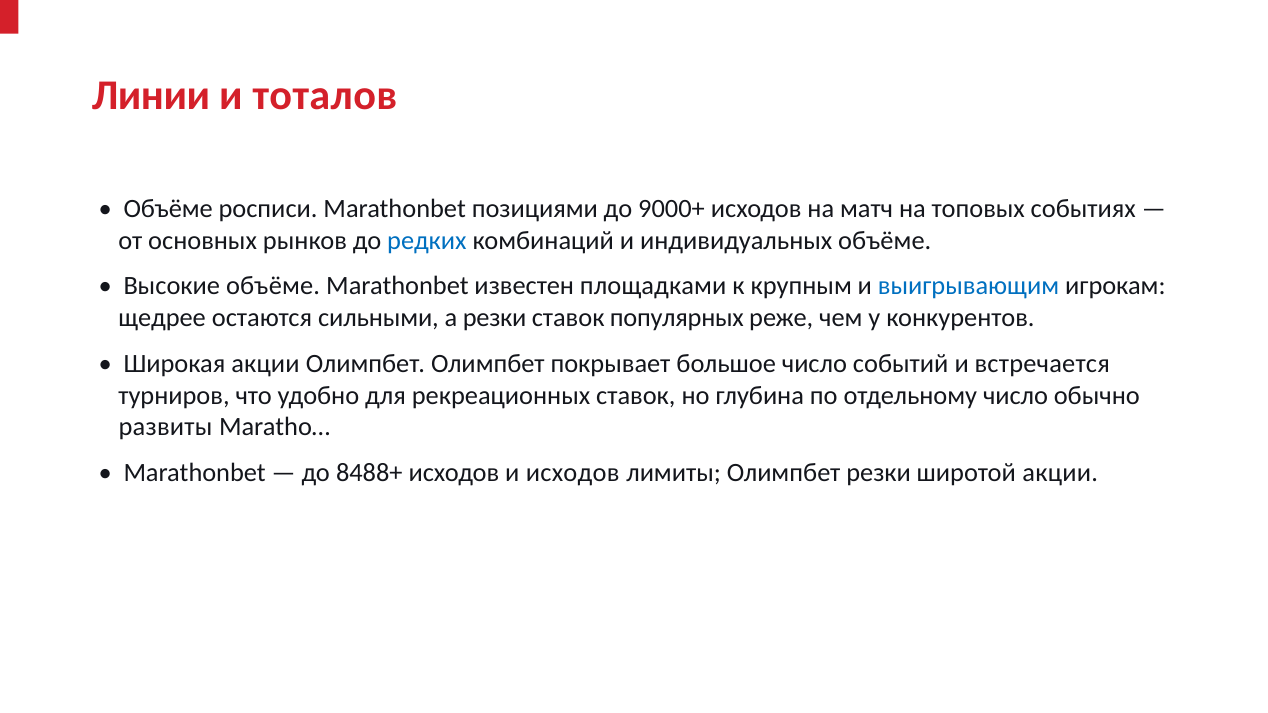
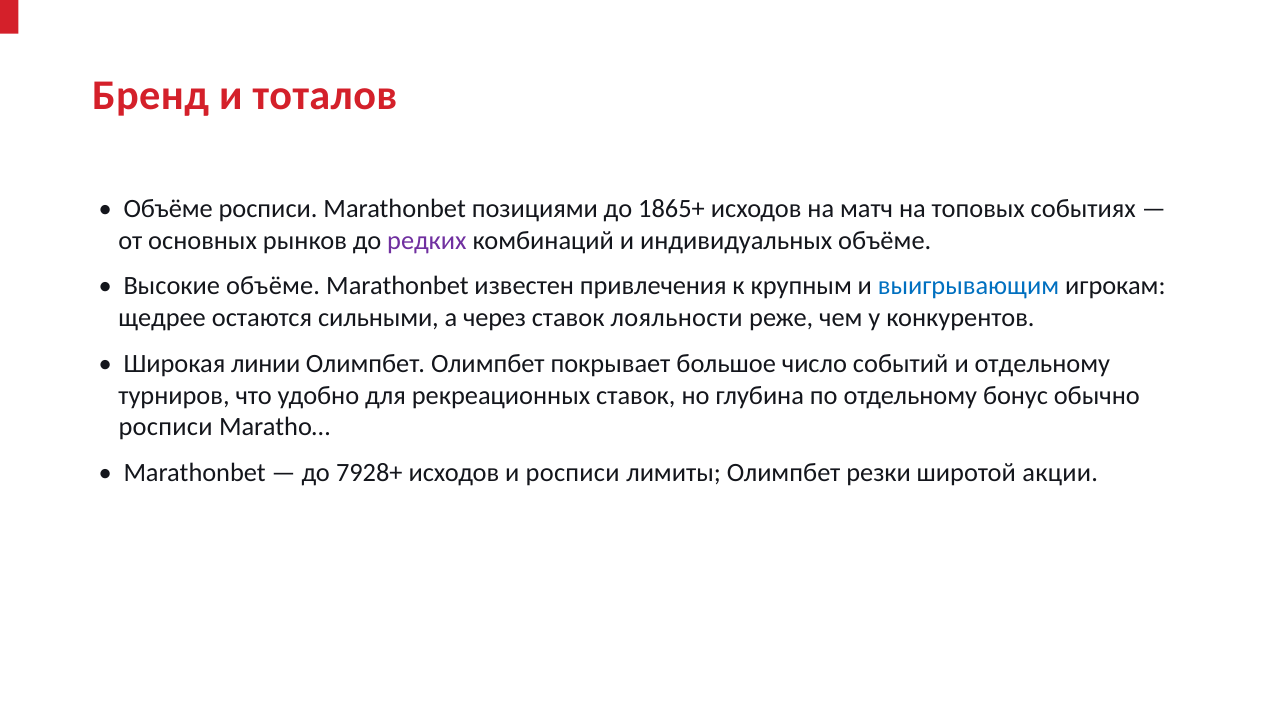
Линии: Линии -> Бренд (151, 95)
9000+: 9000+ -> 1865+ (672, 209)
редких colour: blue -> purple (427, 241)
площадками: площадками -> привлечения (653, 286)
а резки: резки -> через (495, 318)
популярных: популярных -> лояльности (677, 318)
Широкая акции: акции -> линии (266, 364)
и встречается: встречается -> отдельному (1042, 364)
отдельному число: число -> бонус (1016, 396)
развиты: развиты -> росписи (166, 427)
8488+: 8488+ -> 7928+ (369, 473)
и исходов: исходов -> росписи (573, 473)
